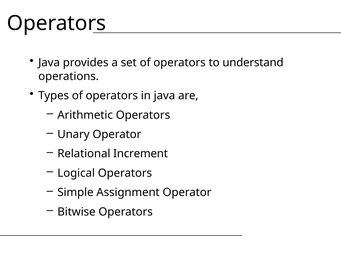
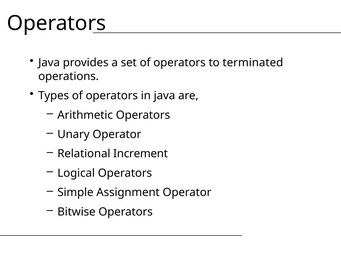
understand: understand -> terminated (253, 63)
